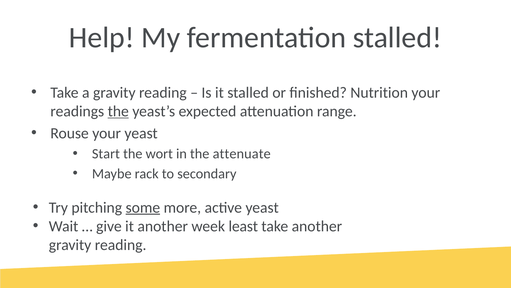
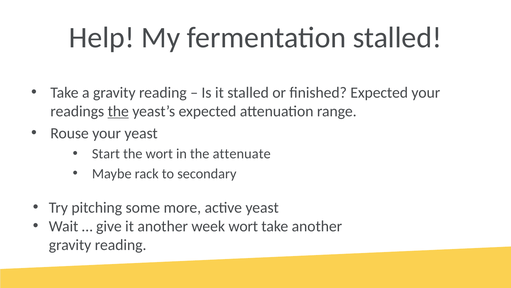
finished Nutrition: Nutrition -> Expected (379, 92)
some underline: present -> none (143, 207)
week least: least -> wort (243, 226)
